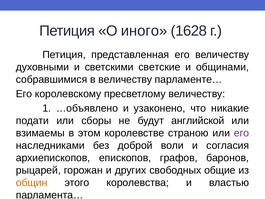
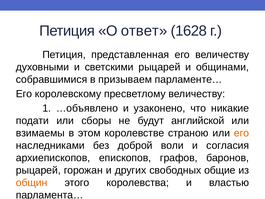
иного: иного -> ответ (144, 31)
светскими светские: светские -> рыцарей (159, 67)
в величеству: величеству -> призываем (125, 79)
его colour: purple -> orange (242, 133)
